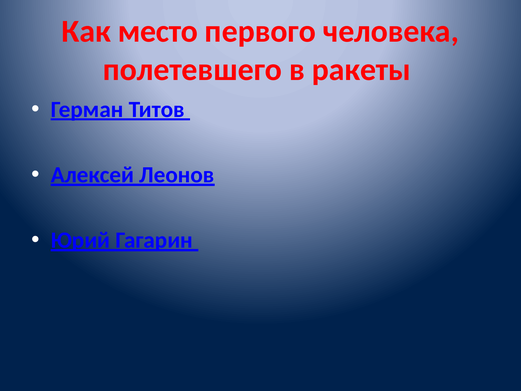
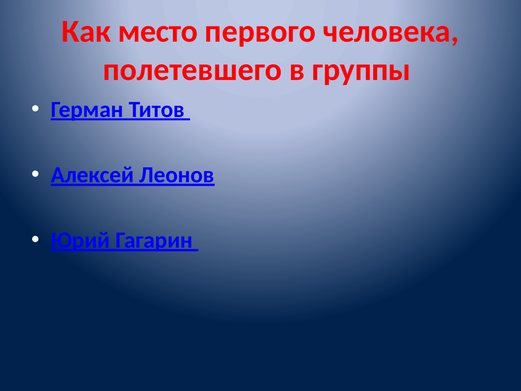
ракеты: ракеты -> группы (361, 70)
